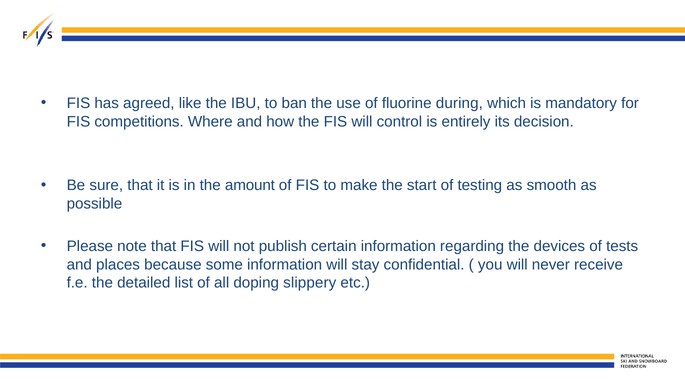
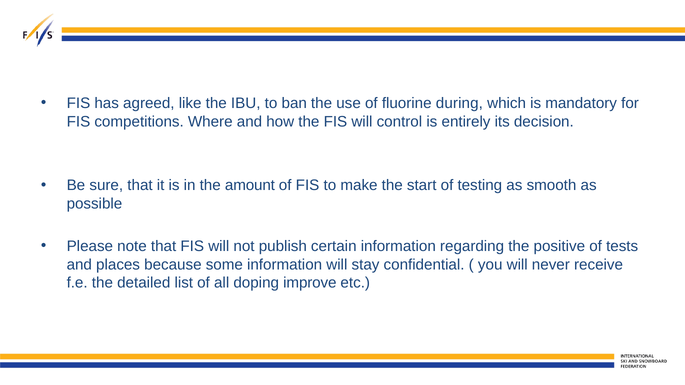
devices: devices -> positive (559, 246)
slippery: slippery -> improve (310, 283)
